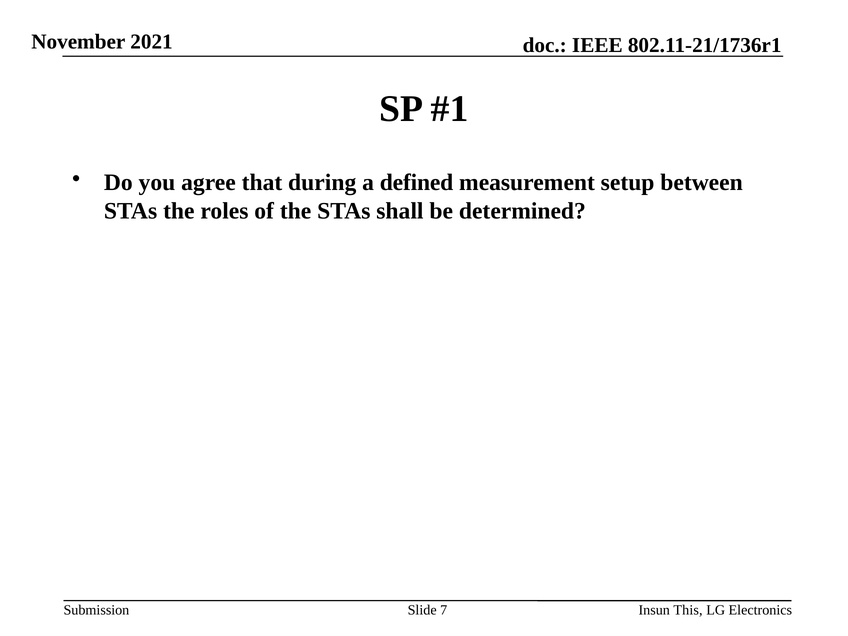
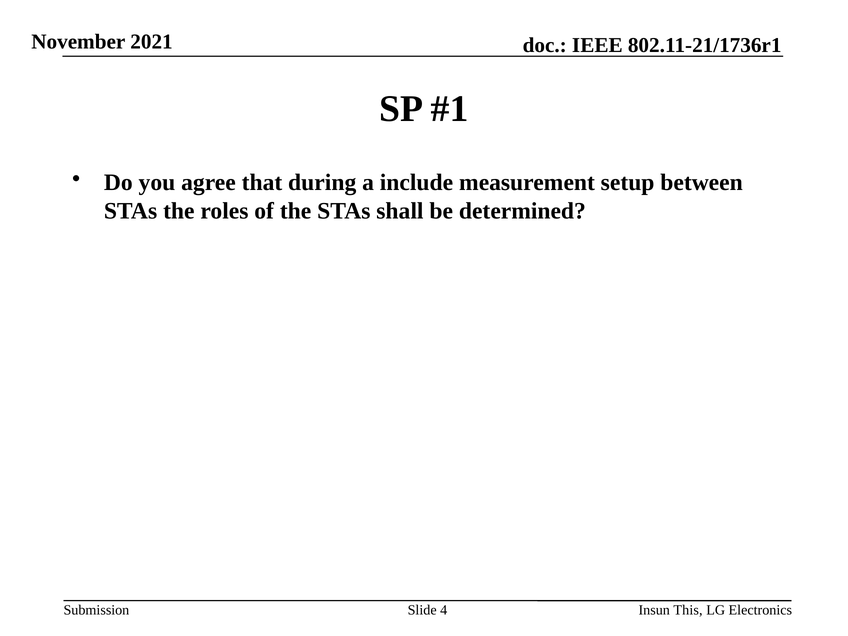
defined: defined -> include (416, 183)
7: 7 -> 4 (444, 610)
